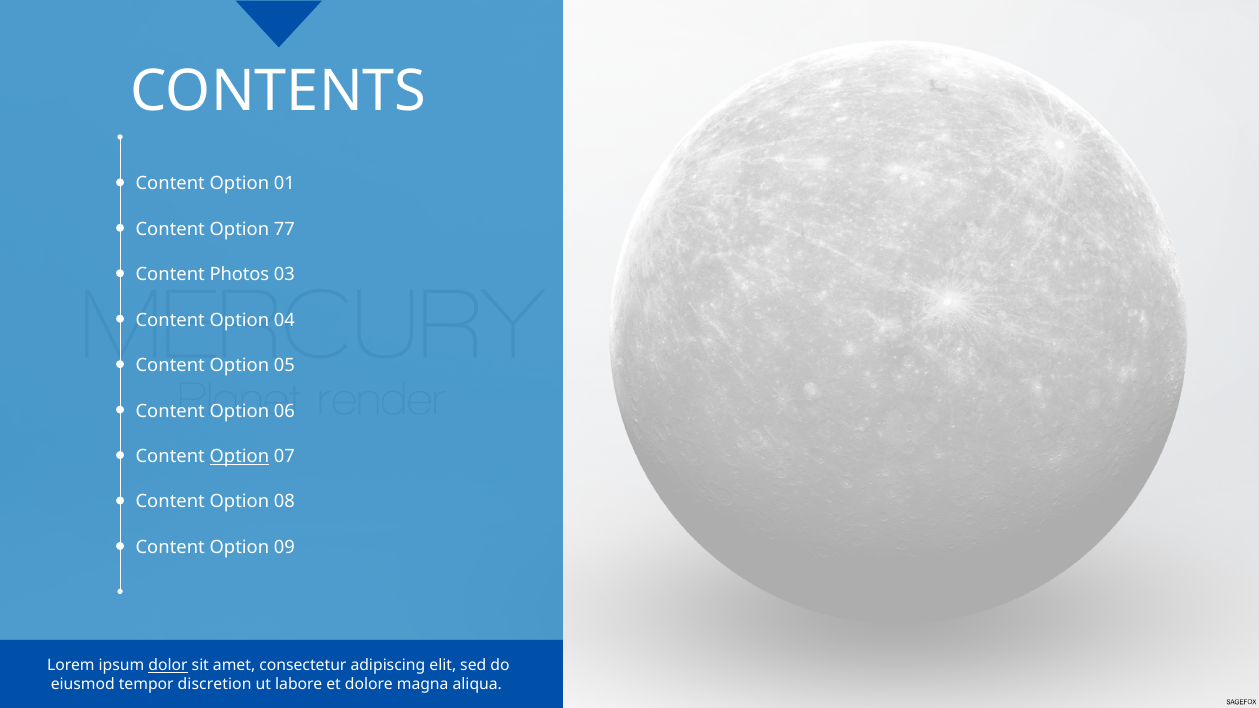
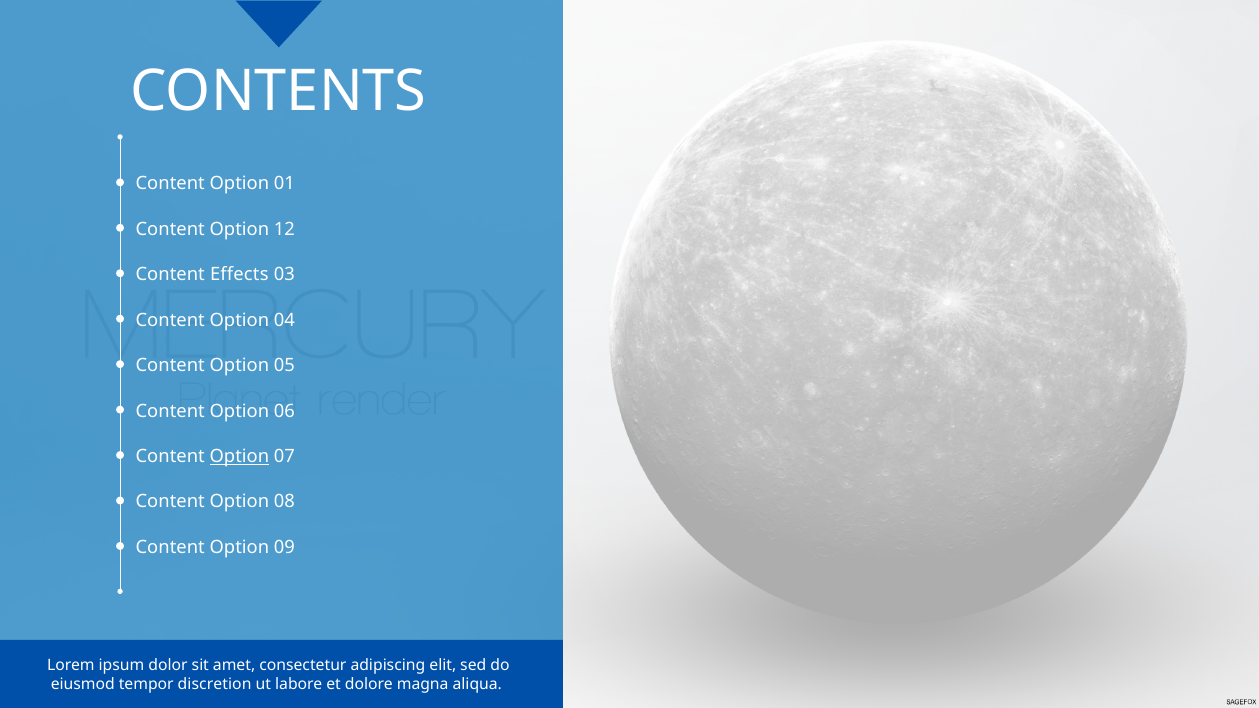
77: 77 -> 12 (284, 229)
Photos: Photos -> Effects (239, 274)
dolor underline: present -> none (168, 665)
